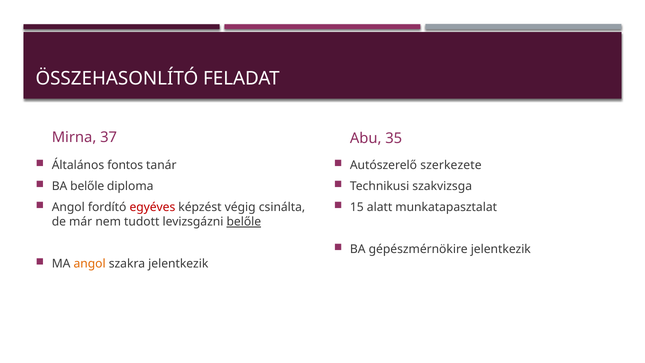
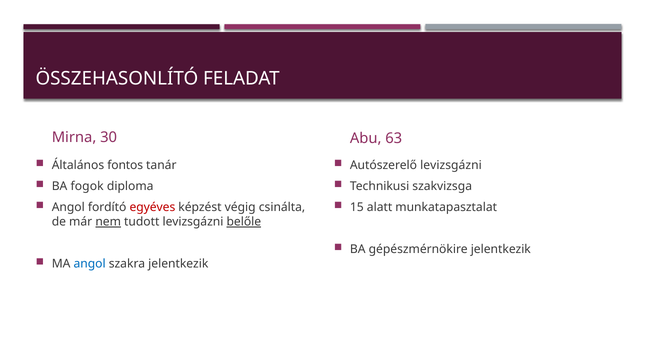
37: 37 -> 30 (109, 137)
35: 35 -> 63 (394, 138)
Autószerelő szerkezete: szerkezete -> levizsgázni (451, 165)
BA belőle: belőle -> fogok (87, 186)
nem underline: none -> present (108, 222)
angol colour: orange -> blue (90, 264)
